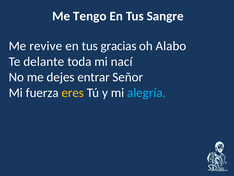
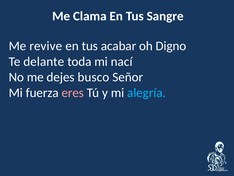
Tengo: Tengo -> Clama (90, 16)
gracias: gracias -> acabar (119, 46)
Alabo: Alabo -> Digno (171, 46)
entrar: entrar -> busco (93, 77)
eres colour: yellow -> pink (73, 93)
